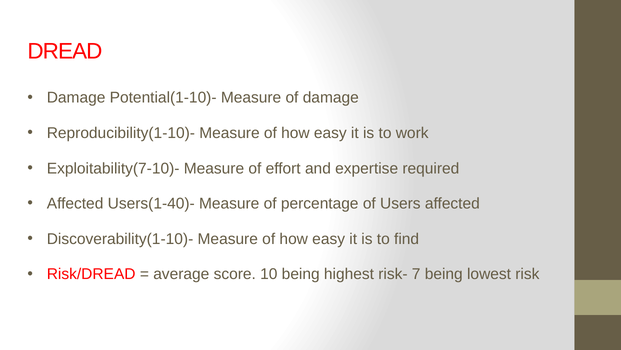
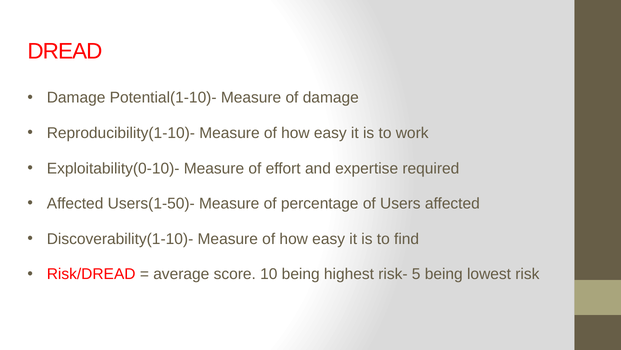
Exploitability(7-10)-: Exploitability(7-10)- -> Exploitability(0-10)- (113, 168)
Users(1-40)-: Users(1-40)- -> Users(1-50)- (151, 203)
7: 7 -> 5 (416, 274)
